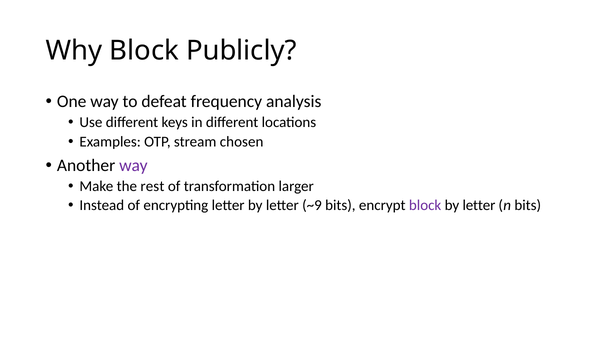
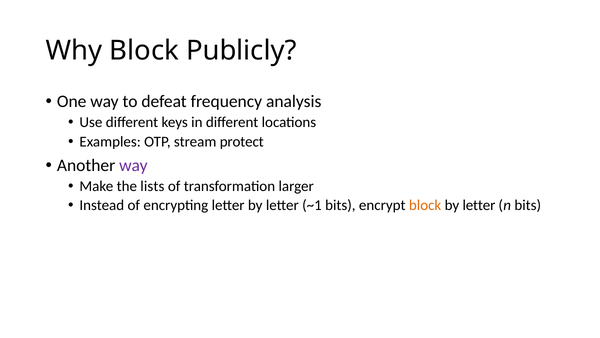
chosen: chosen -> protect (242, 141)
rest: rest -> lists (152, 186)
~9: ~9 -> ~1 (312, 205)
block colour: purple -> orange (425, 205)
